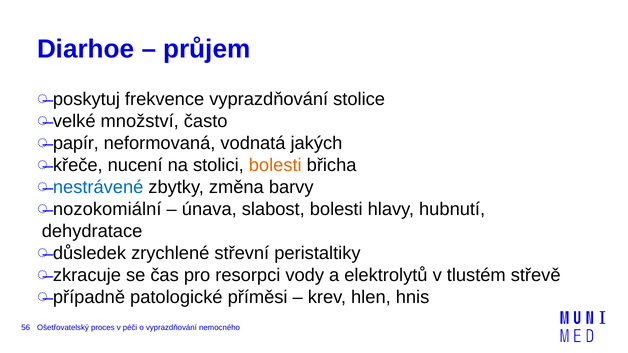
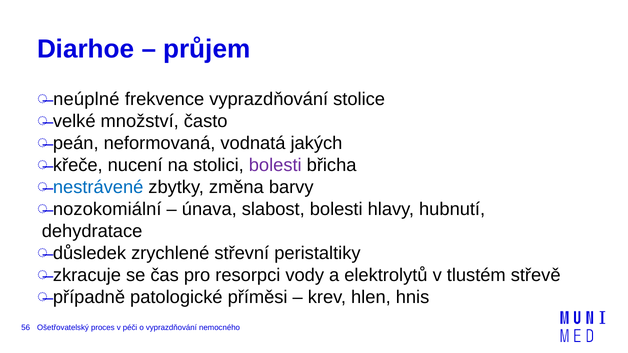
poskytuj: poskytuj -> neúplné (86, 99)
papír: papír -> peán (76, 143)
bolesti colour: orange -> purple (275, 165)
